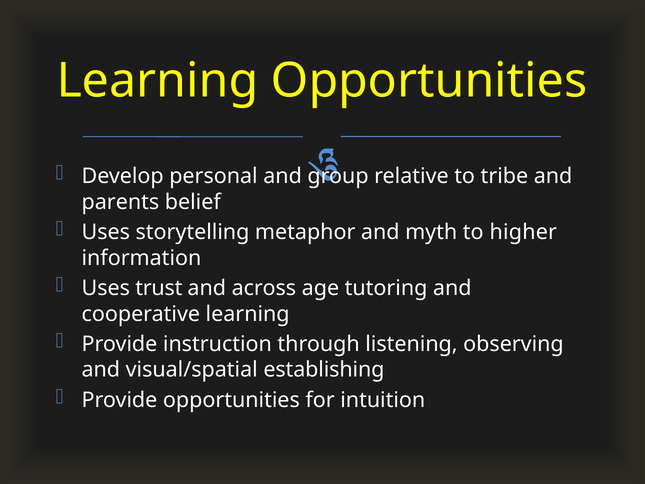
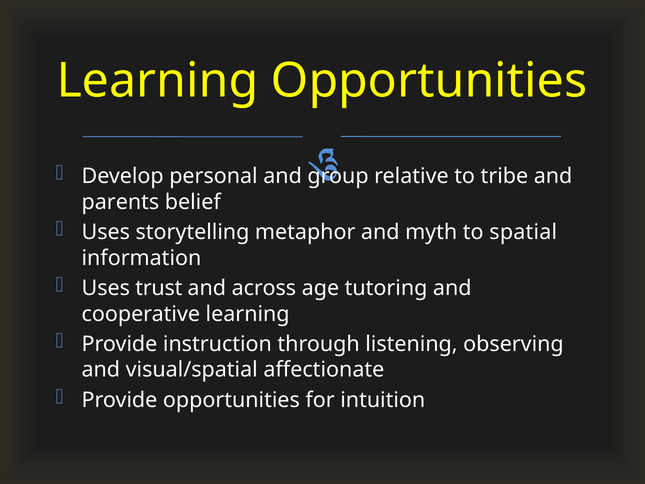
higher: higher -> spatial (523, 232)
establishing: establishing -> affectionate (324, 370)
